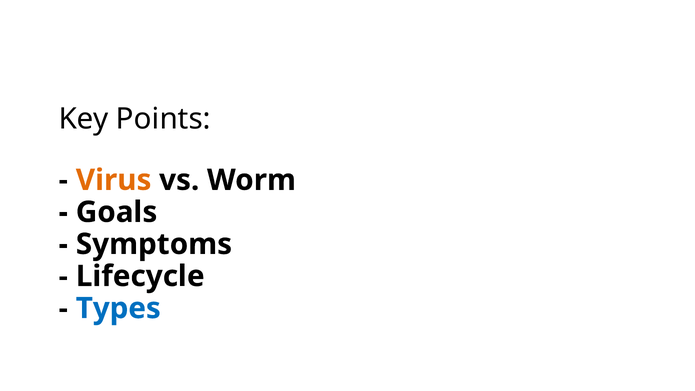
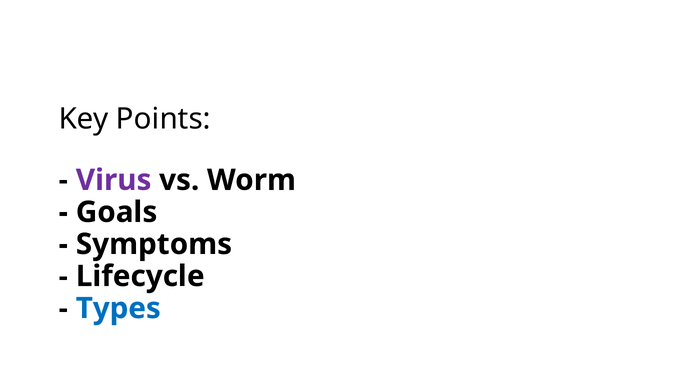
Virus colour: orange -> purple (114, 180)
